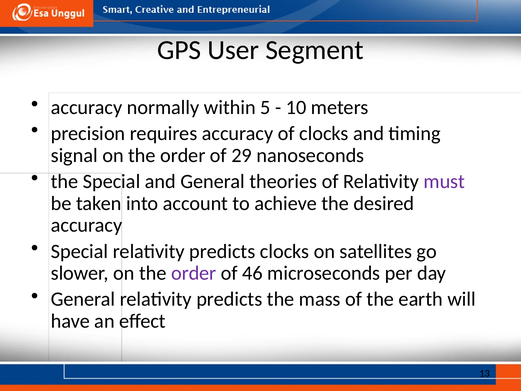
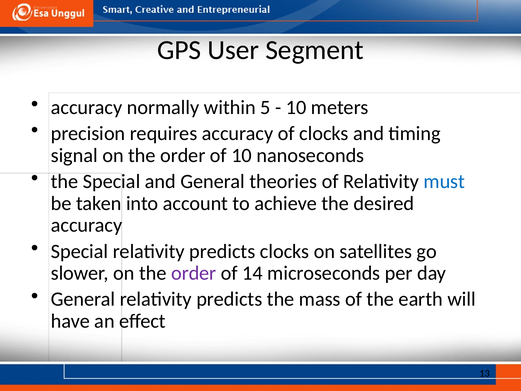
of 29: 29 -> 10 (242, 155)
must colour: purple -> blue (444, 181)
46: 46 -> 14 (252, 273)
